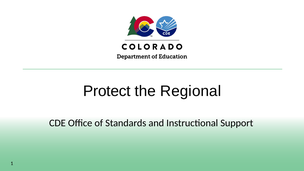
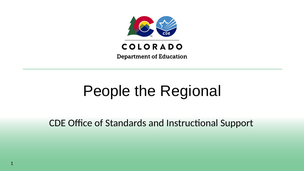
Protect: Protect -> People (107, 91)
